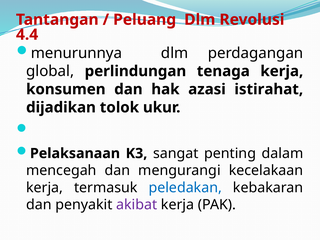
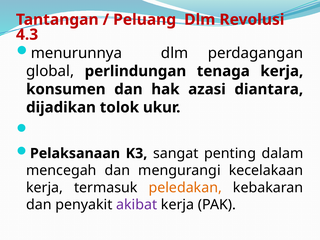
4.4: 4.4 -> 4.3 (27, 35)
istirahat: istirahat -> diantara (269, 89)
peledakan colour: blue -> orange (185, 188)
